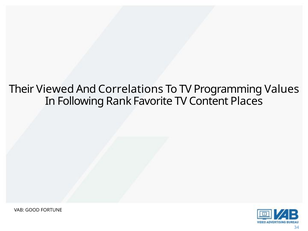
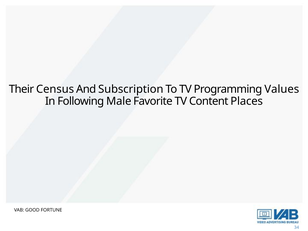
Viewed: Viewed -> Census (55, 89)
Correlations: Correlations -> Subscription (131, 89)
Rank: Rank -> Male (119, 101)
